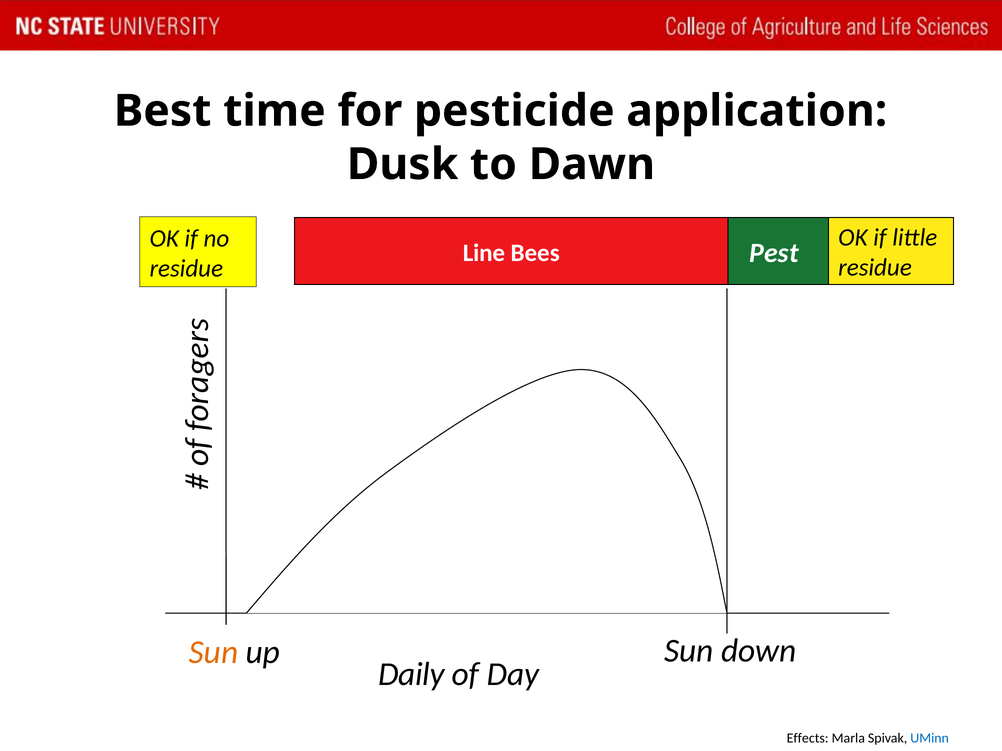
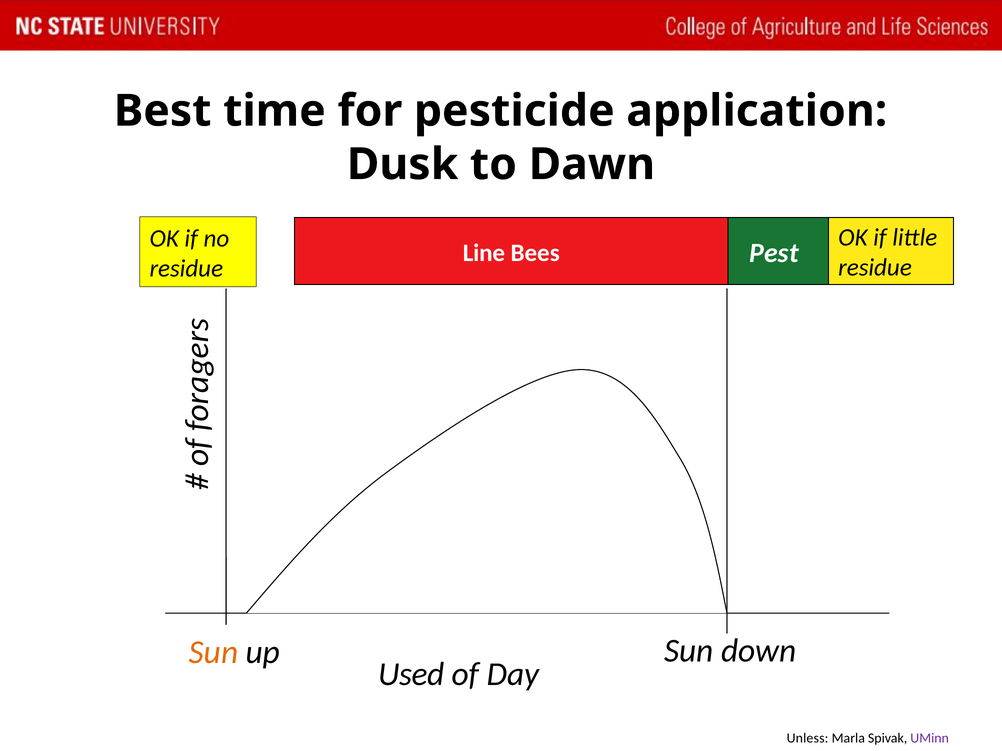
Daily: Daily -> Used (411, 675)
Effects: Effects -> Unless (808, 739)
UMinn colour: blue -> purple (930, 739)
